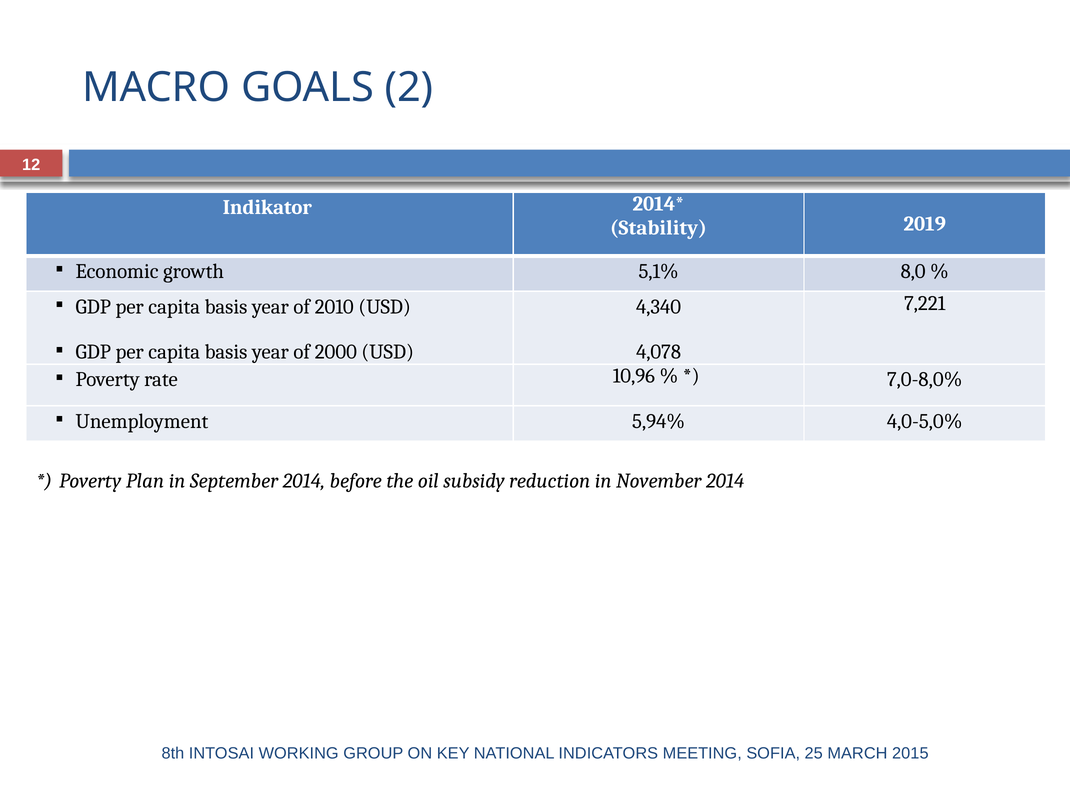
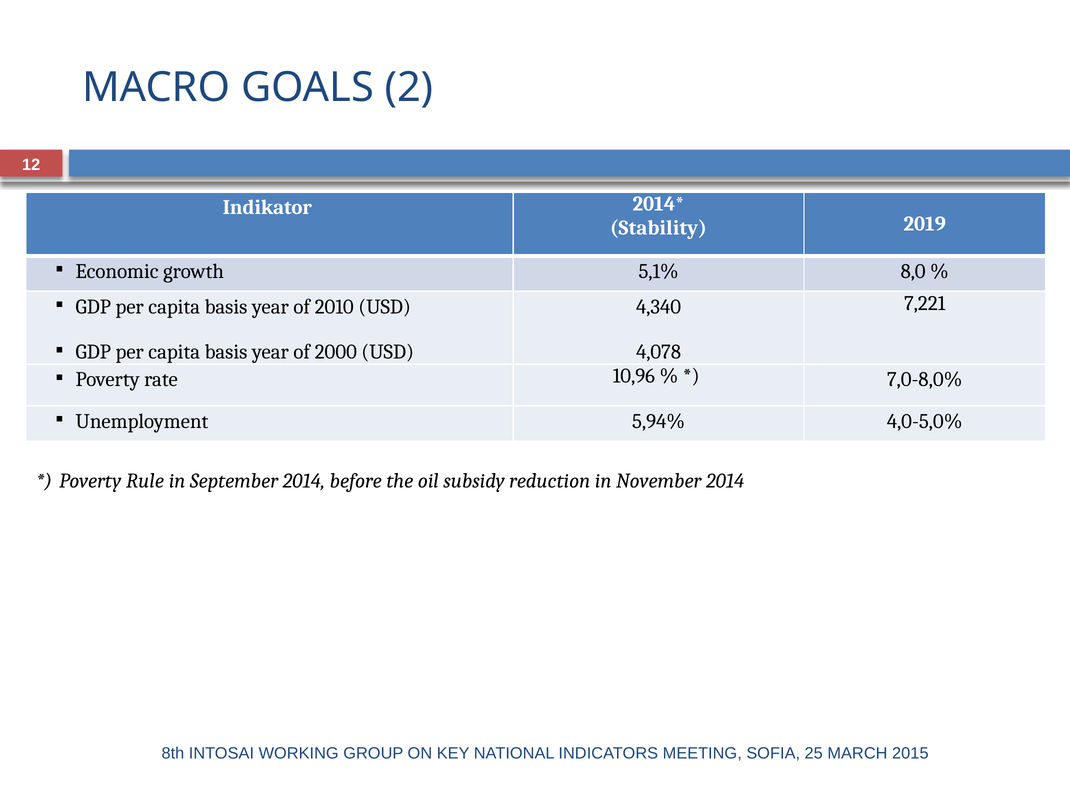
Plan: Plan -> Rule (145, 481)
